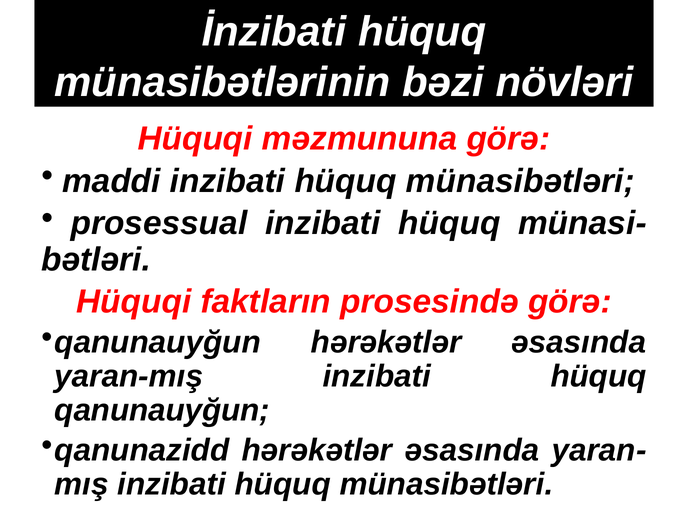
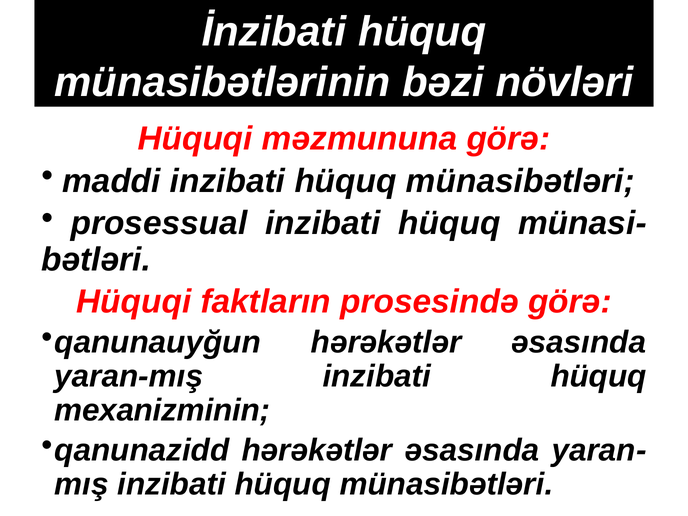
qanunauyğun: qanunauyğun -> mexanizminin (162, 411)
